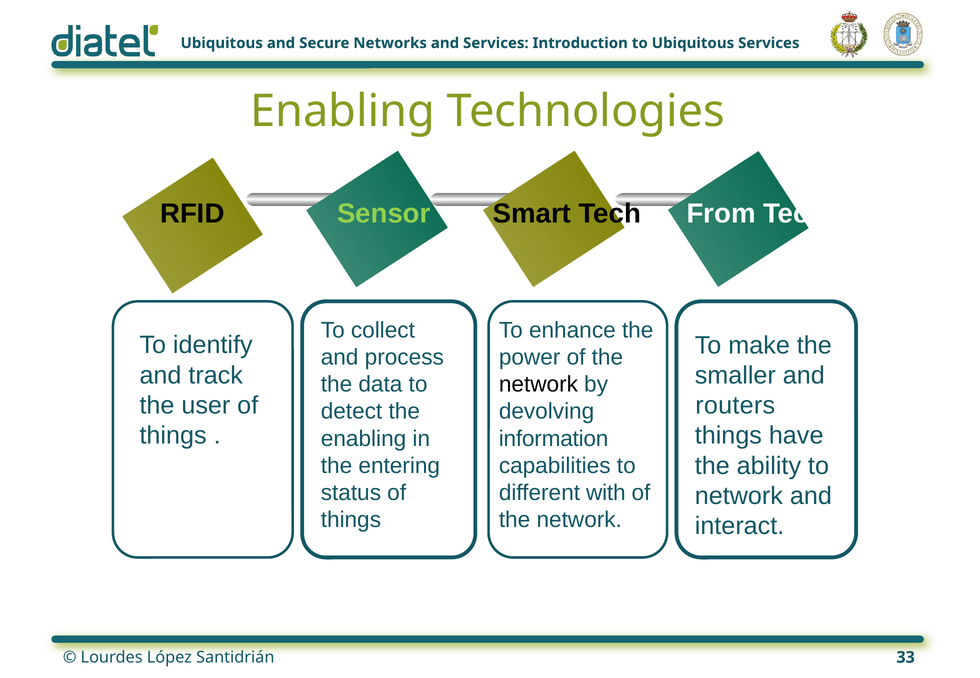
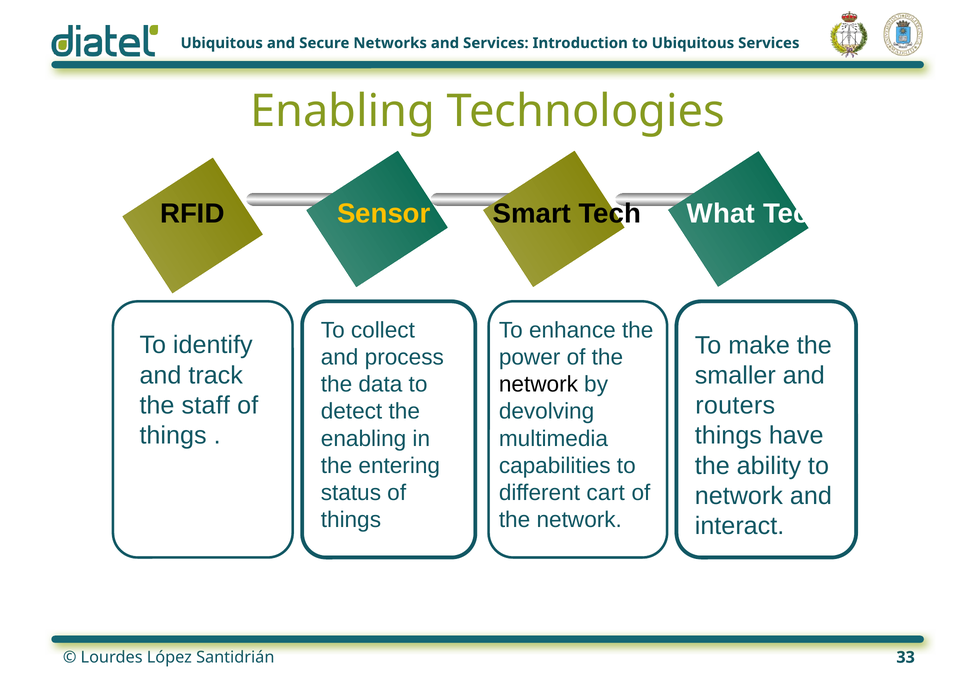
Sensor colour: light green -> yellow (384, 214)
From: From -> What (721, 214)
user: user -> staff (206, 406)
information: information -> multimedia (553, 439)
with: with -> cart (606, 493)
